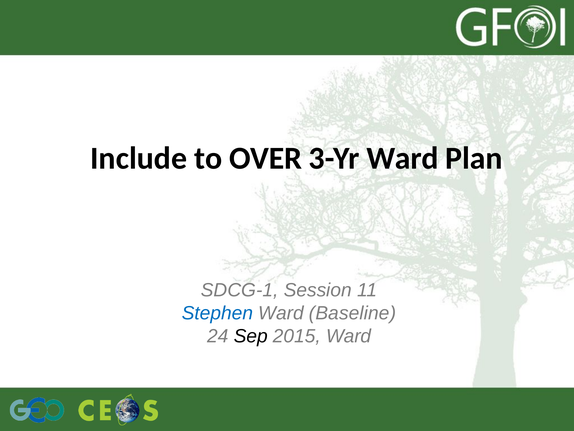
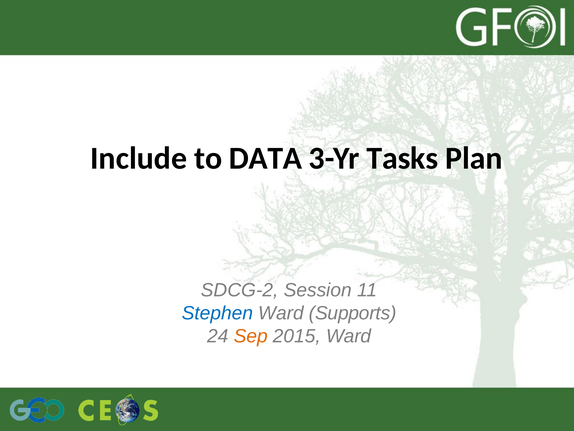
OVER: OVER -> DATA (266, 158)
3-Yr Ward: Ward -> Tasks (402, 158)
SDCG-1: SDCG-1 -> SDCG-2 (240, 290)
Baseline: Baseline -> Supports (353, 313)
Sep colour: black -> orange (251, 336)
